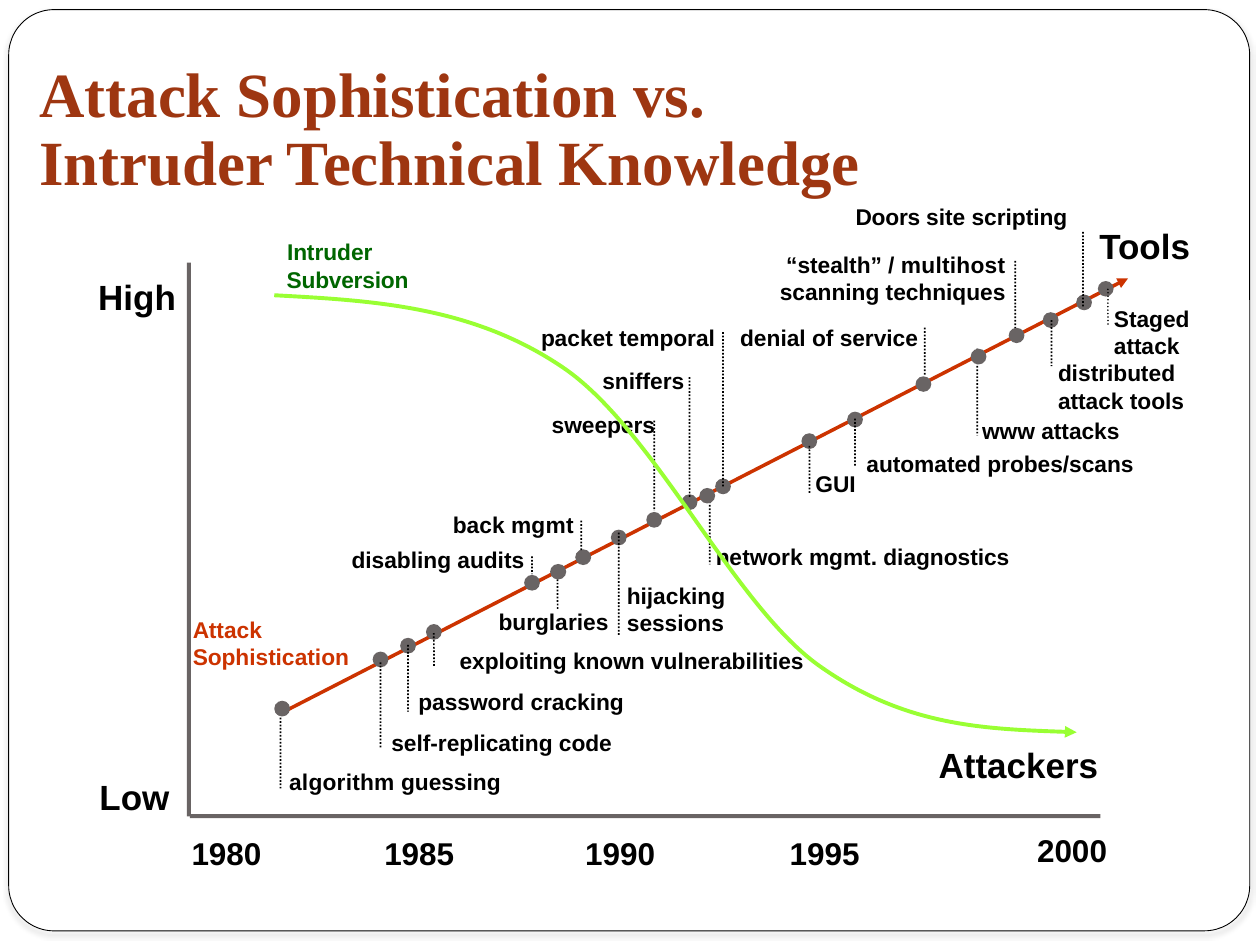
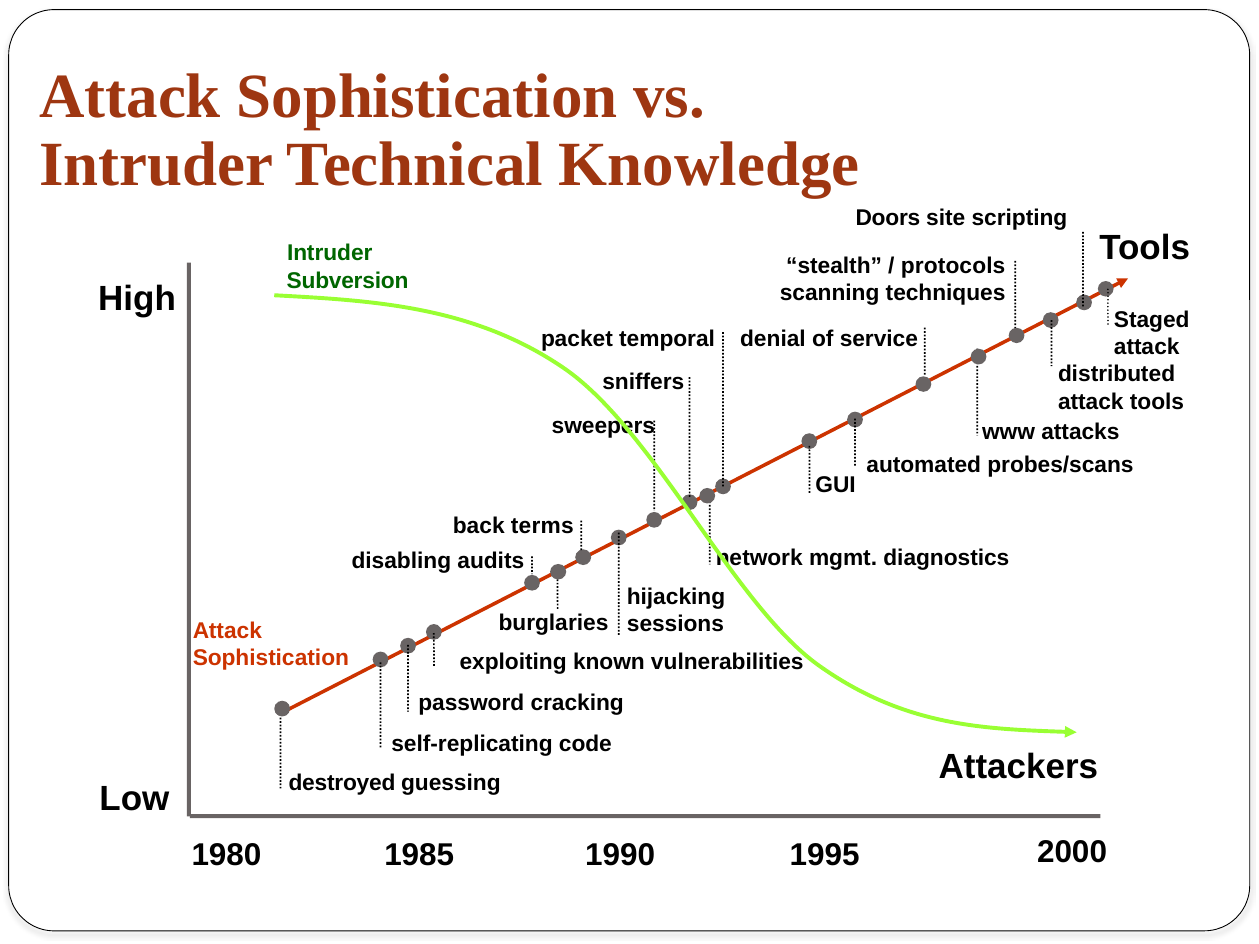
multihost: multihost -> protocols (953, 266)
back mgmt: mgmt -> terms (542, 526)
algorithm: algorithm -> destroyed (342, 784)
